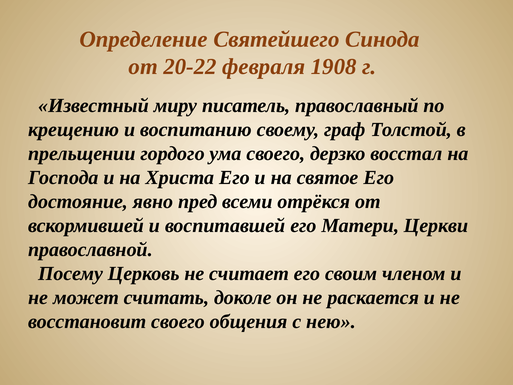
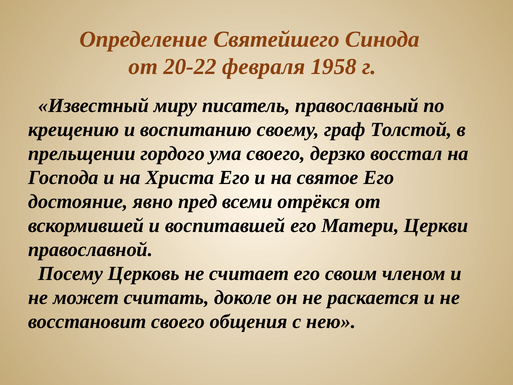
1908: 1908 -> 1958 (334, 67)
